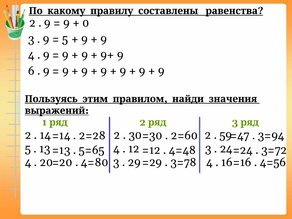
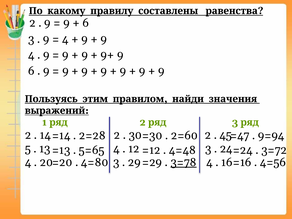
0: 0 -> 6 (86, 23)
5: 5 -> 4 (65, 39)
59: 59 -> 45 (226, 135)
3=94: 3=94 -> 9=94 (271, 136)
3=78 underline: none -> present (184, 162)
